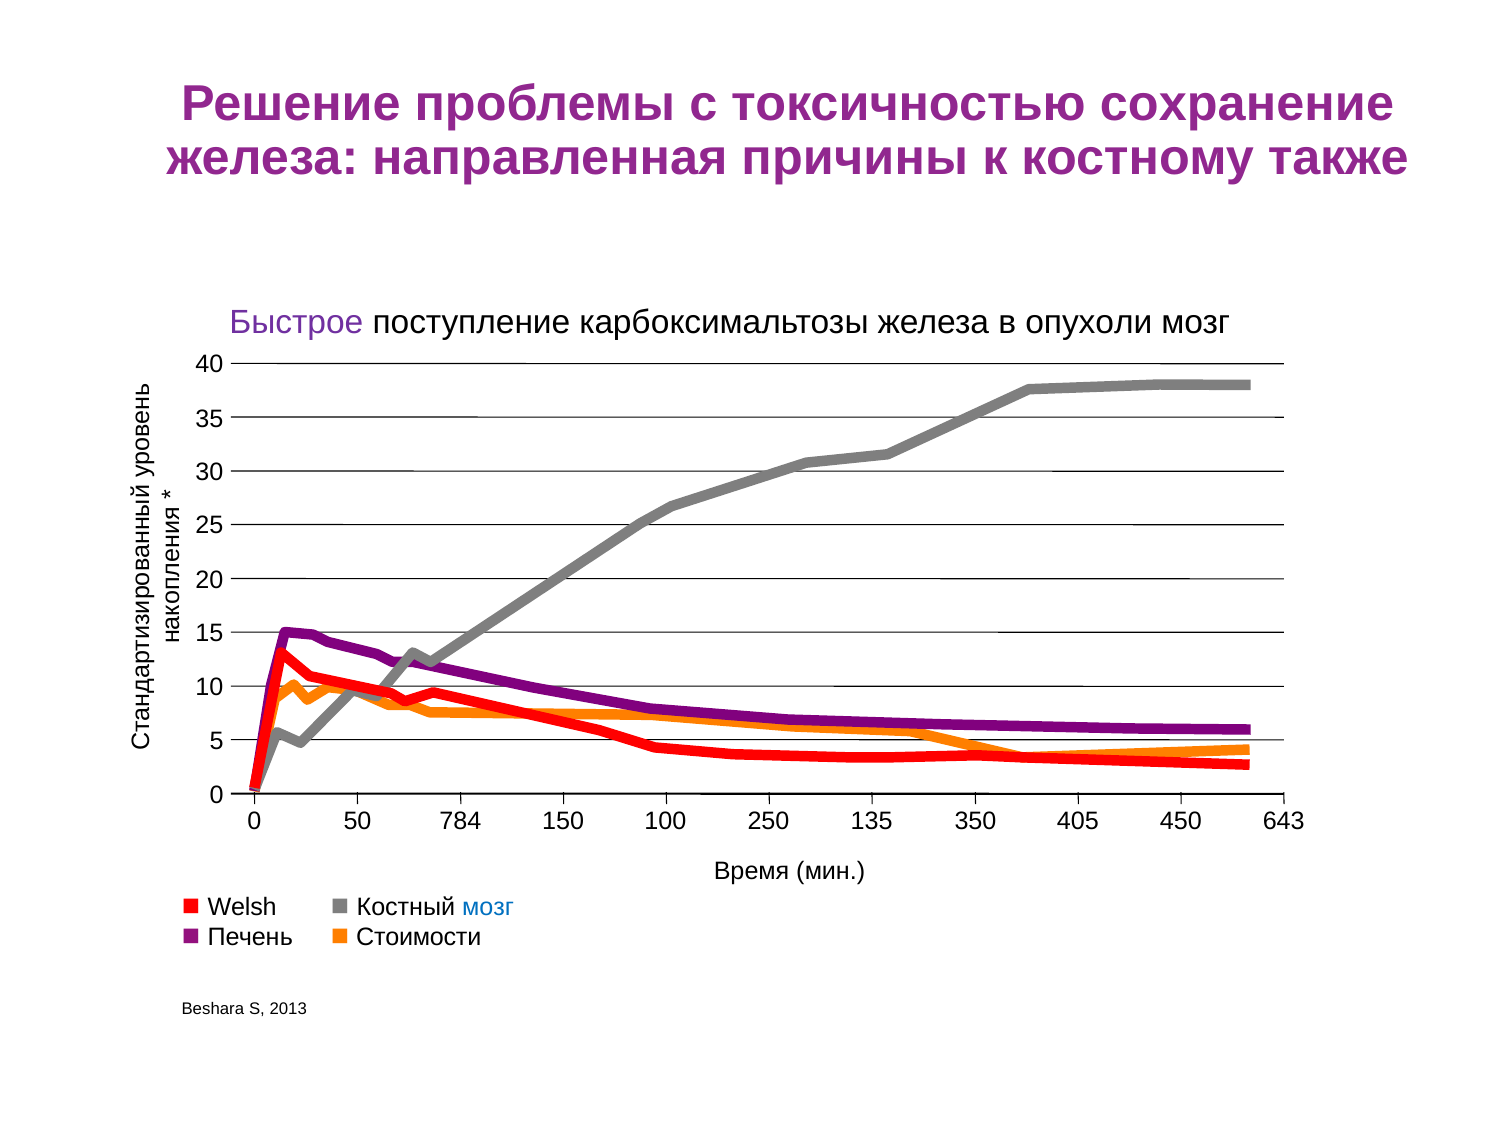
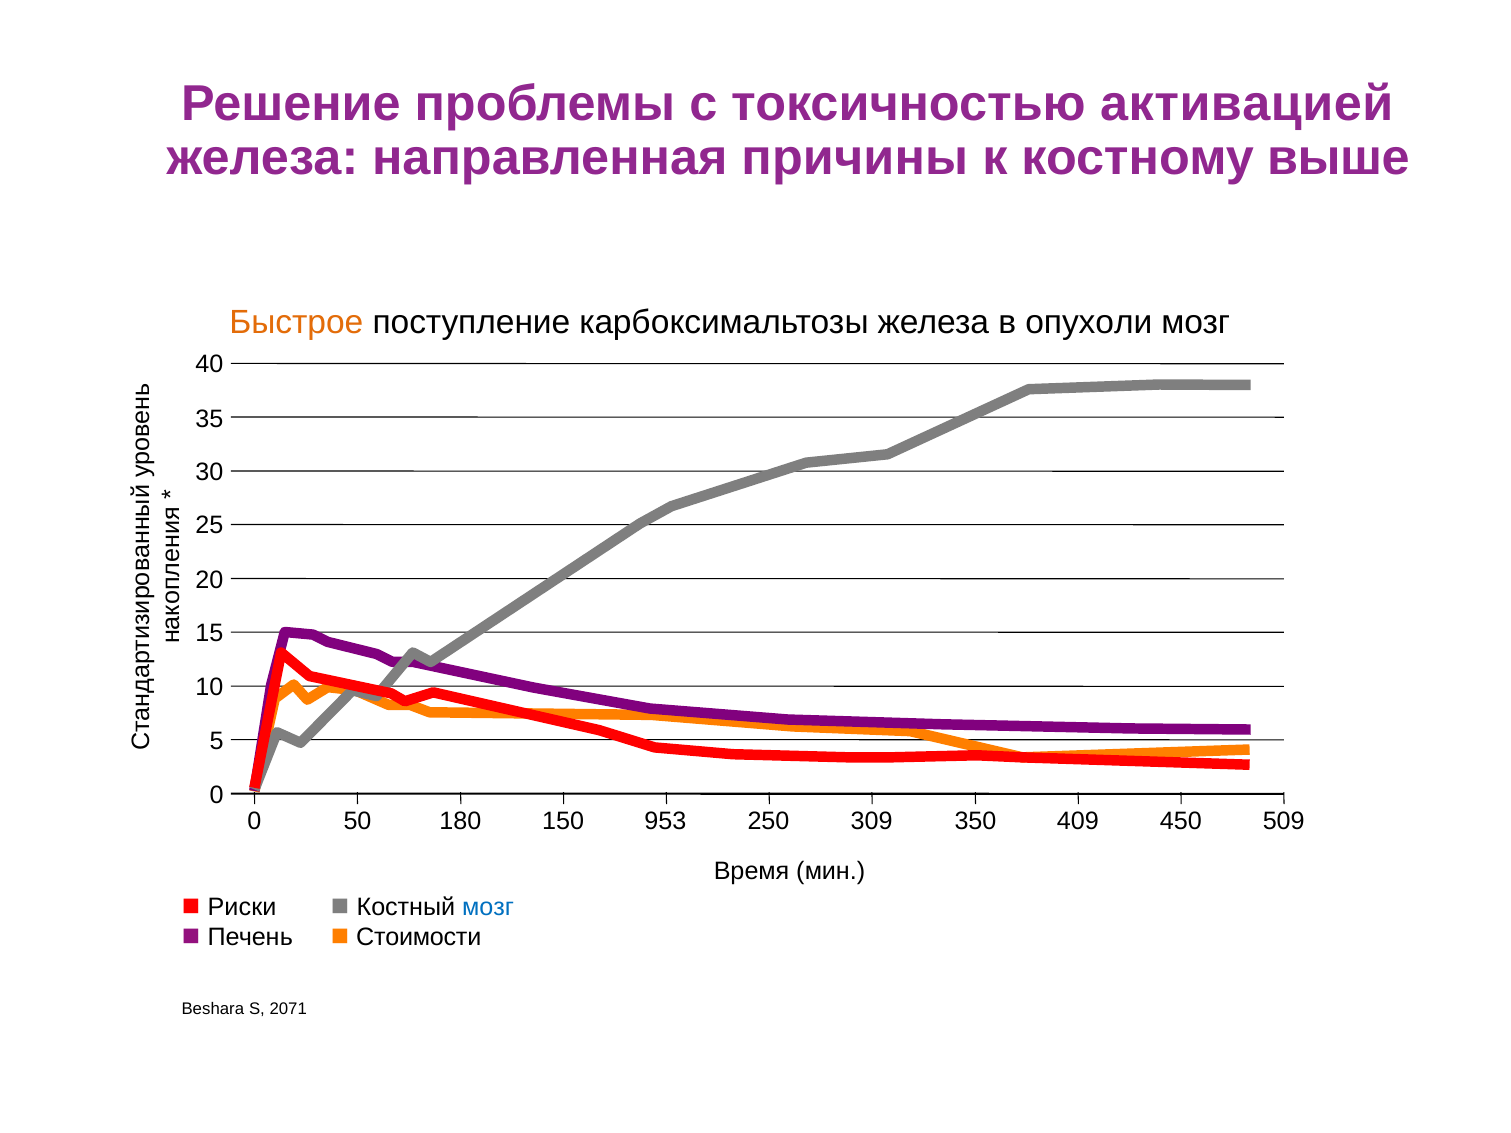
сохранение: сохранение -> активацией (1247, 104)
также: также -> выше (1338, 158)
Быстрое colour: purple -> orange (296, 322)
784: 784 -> 180 (460, 822)
100: 100 -> 953 (665, 822)
135: 135 -> 309 (872, 822)
405: 405 -> 409 (1078, 822)
643: 643 -> 509 (1284, 822)
Welsh: Welsh -> Риски (242, 907)
2013: 2013 -> 2071 (288, 1009)
